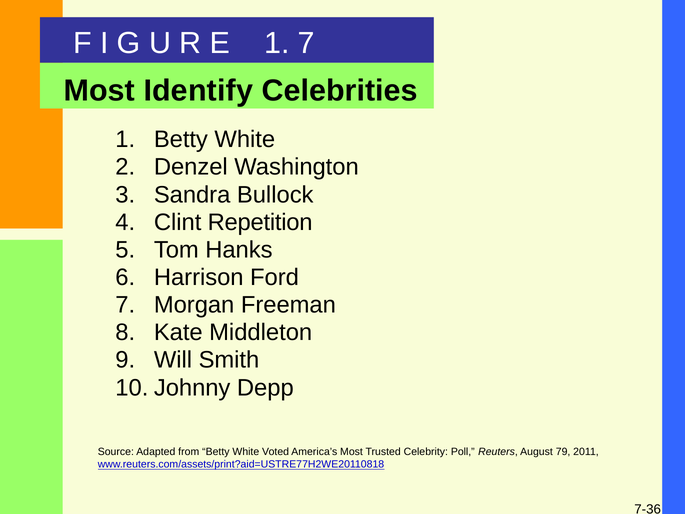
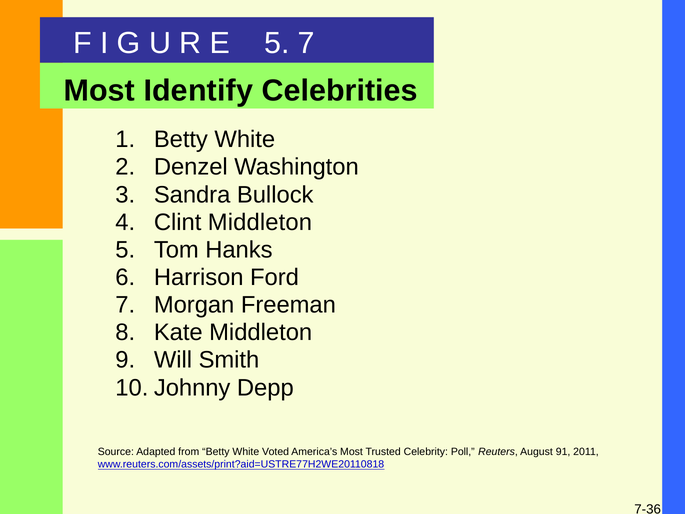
E 1: 1 -> 5 (277, 43)
Clint Repetition: Repetition -> Middleton (260, 222)
79: 79 -> 91 (563, 452)
